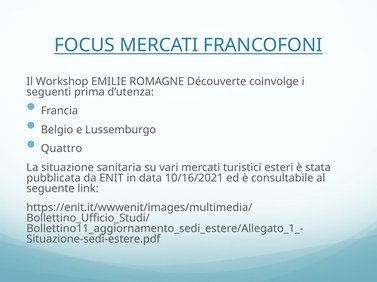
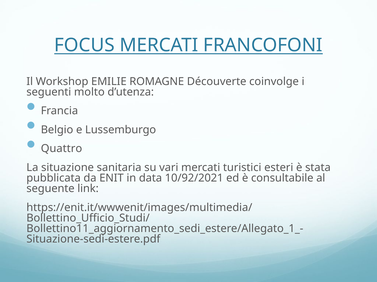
prima: prima -> molto (89, 92)
10/16/2021: 10/16/2021 -> 10/92/2021 (194, 178)
